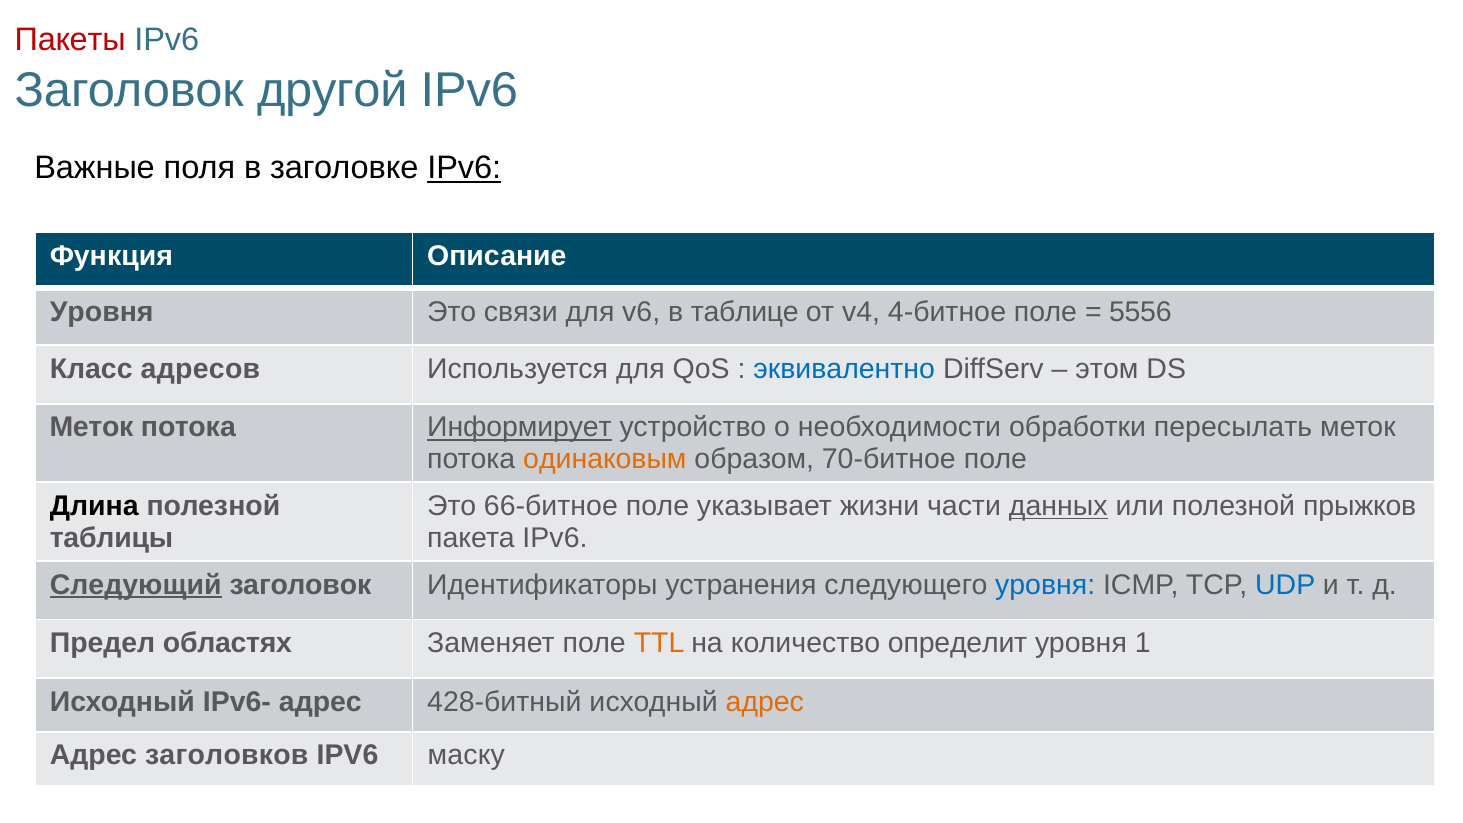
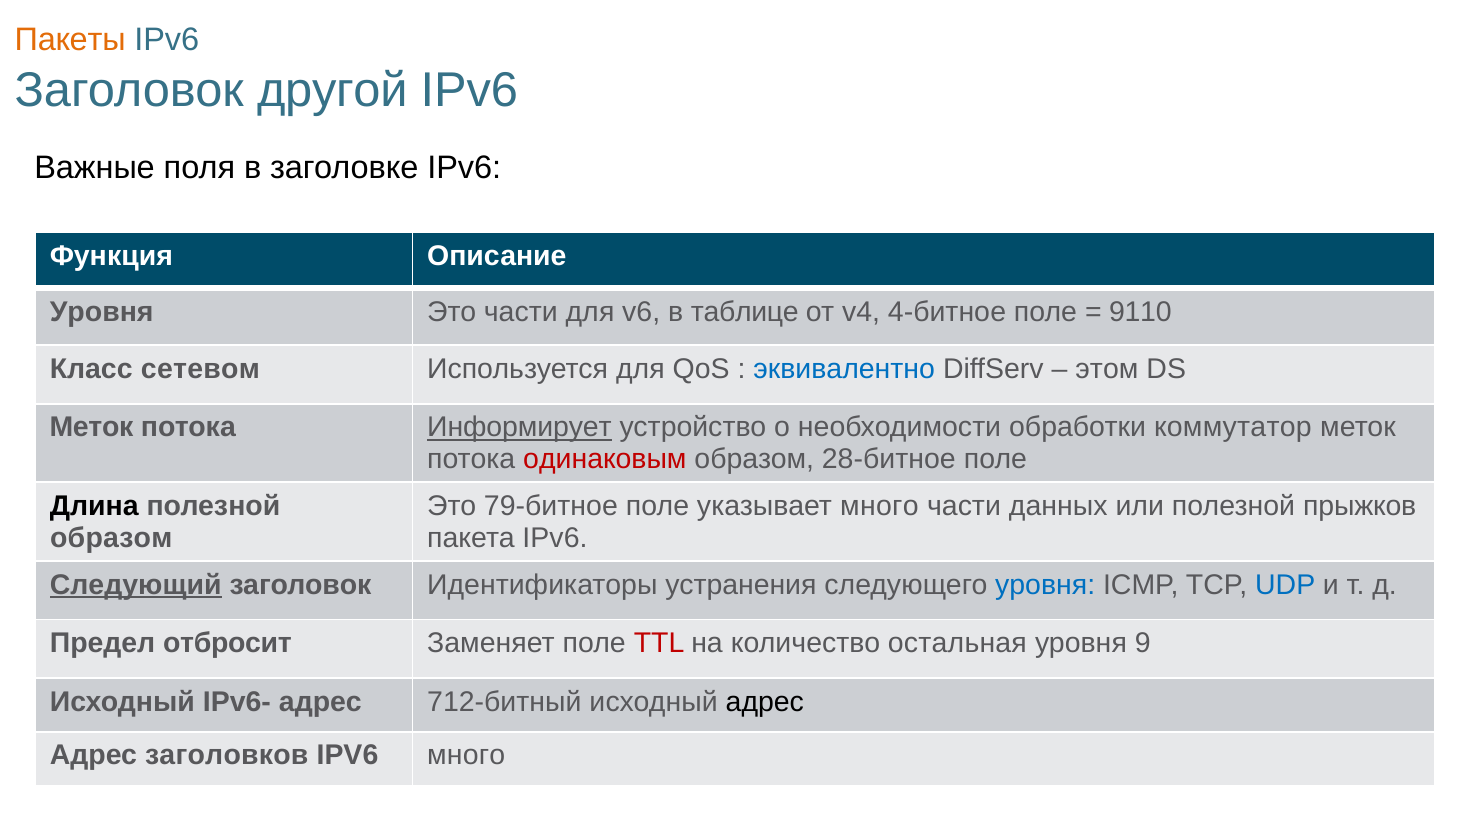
Пакеты colour: red -> orange (70, 40)
IPv6 underline: present -> none (464, 168)
Это связи: связи -> части (521, 312)
5556: 5556 -> 9110 (1140, 312)
адресов: адресов -> сетевом (200, 369)
пересылать: пересылать -> коммутатор (1233, 427)
одинаковым colour: orange -> red (605, 459)
70-битное: 70-битное -> 28-битное (889, 459)
66-битное: 66-битное -> 79-битное (551, 506)
указывает жизни: жизни -> много (879, 506)
данных underline: present -> none (1058, 506)
таблицы: таблицы -> образом (111, 538)
областях: областях -> отбросит (227, 643)
TTL colour: orange -> red (659, 643)
определит: определит -> остальная (957, 643)
1: 1 -> 9 (1143, 643)
428-битный: 428-битный -> 712-битный (504, 702)
адрес colour: orange -> black (765, 702)
IPV6 маску: маску -> много (466, 756)
